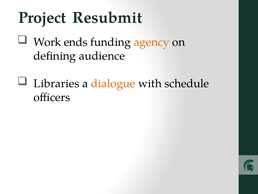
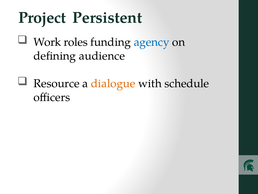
Resubmit: Resubmit -> Persistent (107, 18)
ends: ends -> roles (76, 42)
agency colour: orange -> blue (152, 42)
Libraries: Libraries -> Resource (57, 83)
